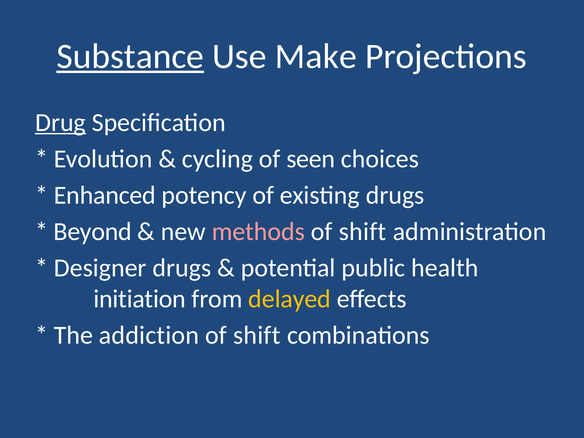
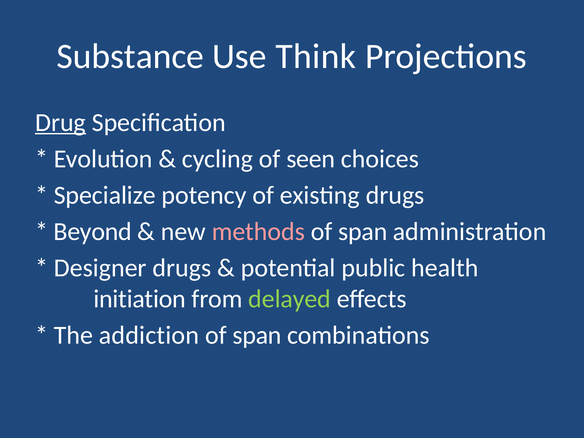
Substance underline: present -> none (130, 57)
Make: Make -> Think (316, 57)
Enhanced: Enhanced -> Specialize (105, 195)
shift: shift -> span (363, 232)
delayed colour: yellow -> light green (290, 299)
shift: shift -> span (257, 335)
